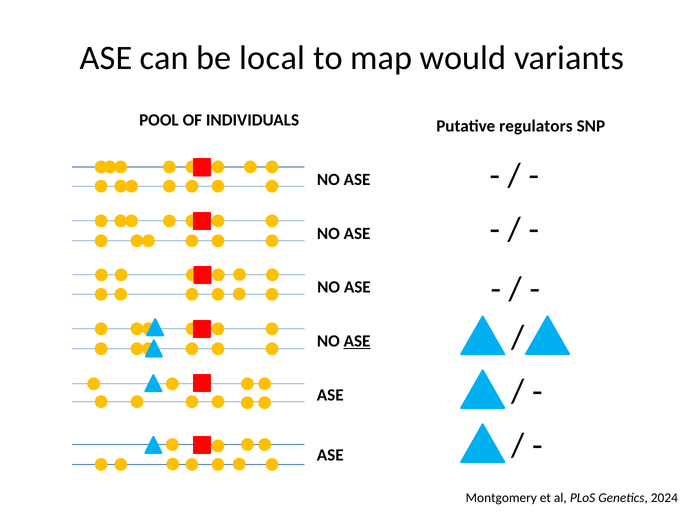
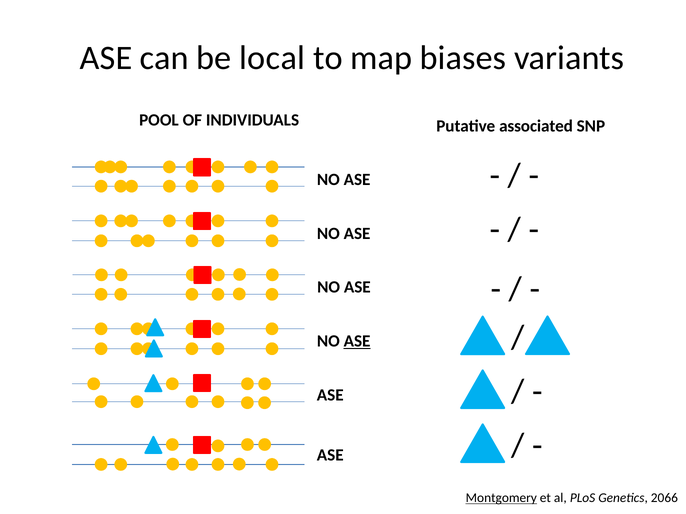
would: would -> biases (463, 58)
regulators: regulators -> associated (536, 126)
Montgomery underline: none -> present (501, 499)
2024: 2024 -> 2066 (664, 499)
